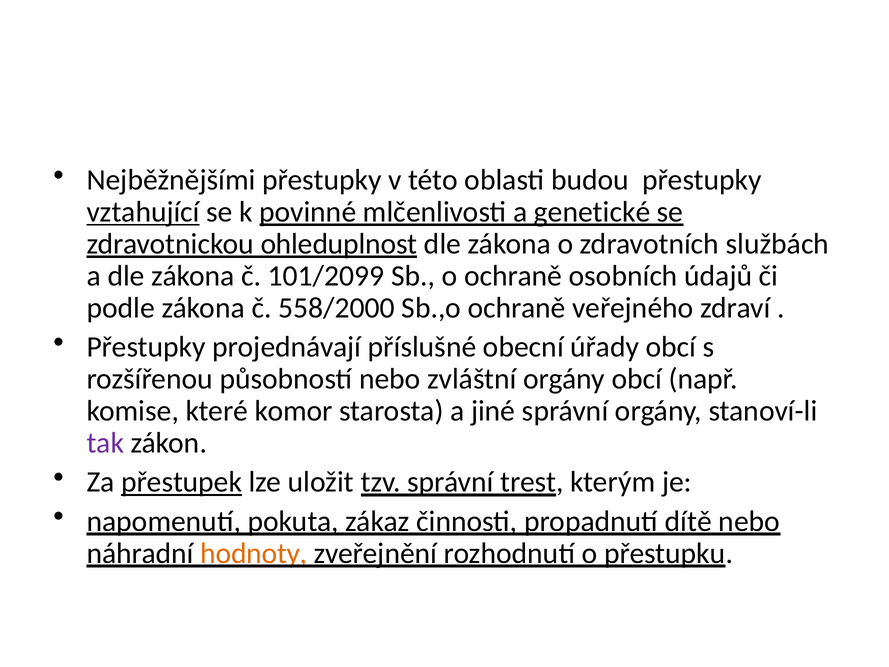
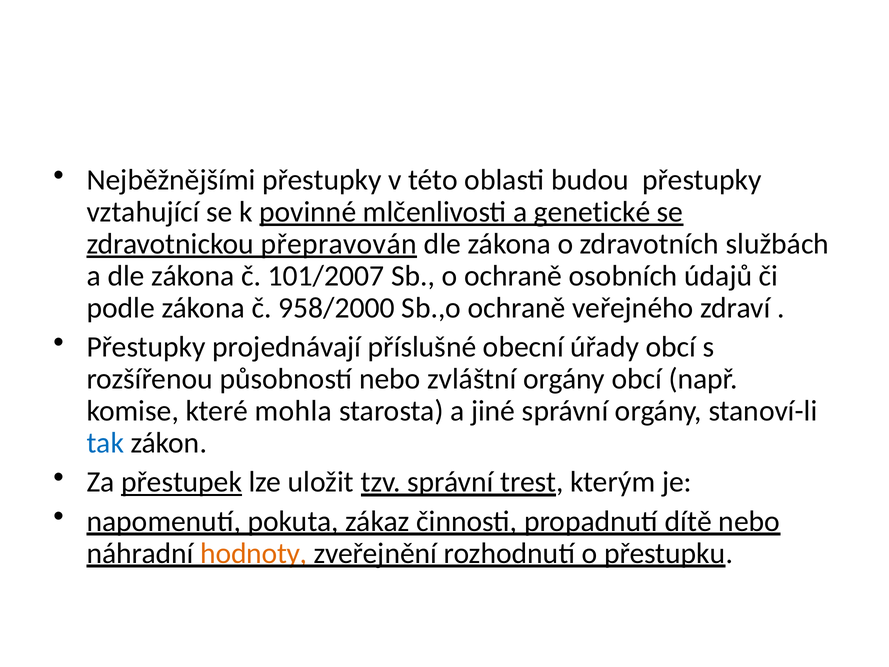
vztahující underline: present -> none (143, 212)
ohleduplnost: ohleduplnost -> přepravován (339, 244)
101/2099: 101/2099 -> 101/2007 (326, 276)
558/2000: 558/2000 -> 958/2000 (336, 308)
komor: komor -> mohla (293, 411)
tak colour: purple -> blue (105, 443)
